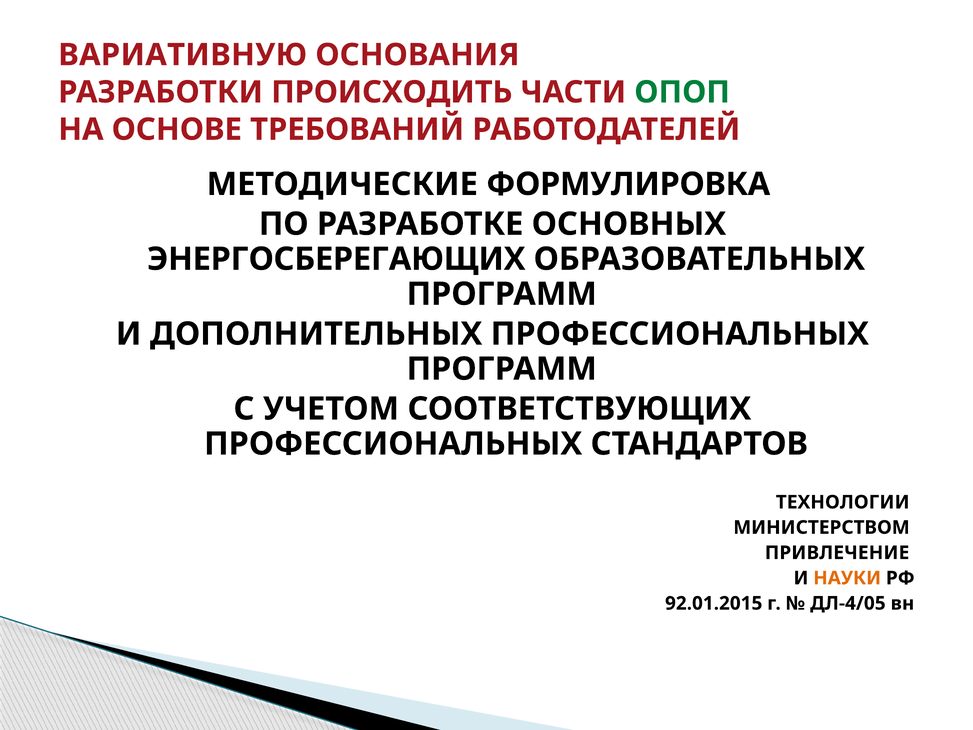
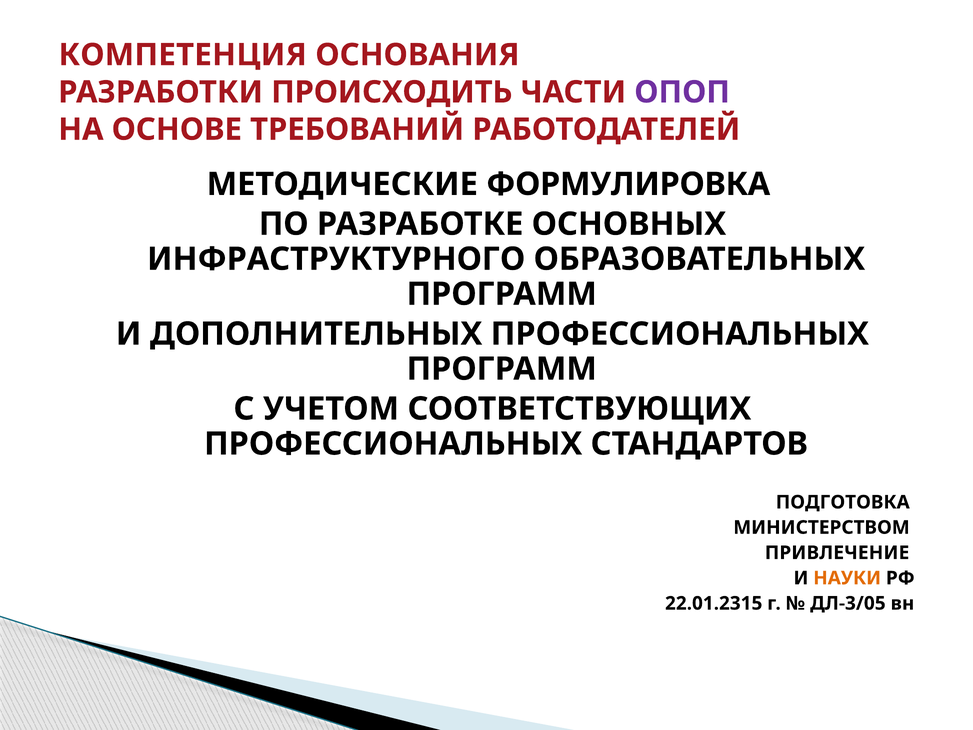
ВАРИАТИВНУЮ: ВАРИАТИВНУЮ -> КОМПЕТЕНЦИЯ (183, 55)
ОПОП colour: green -> purple (682, 92)
ЭНЕРГОСБЕРЕГАЮЩИХ: ЭНЕРГОСБЕРЕГАЮЩИХ -> ИНФРАСТРУКТУРНОГО (336, 259)
ТЕХНОЛОГИИ: ТЕХНОЛОГИИ -> ПОДГОТОВКА (843, 502)
92.01.2015: 92.01.2015 -> 22.01.2315 (714, 603)
ДЛ-4/05: ДЛ-4/05 -> ДЛ-3/05 (848, 603)
